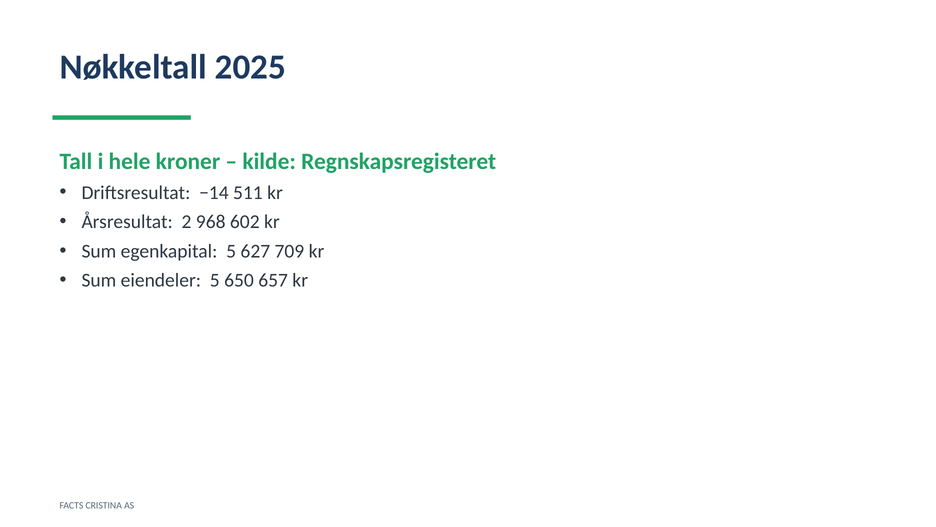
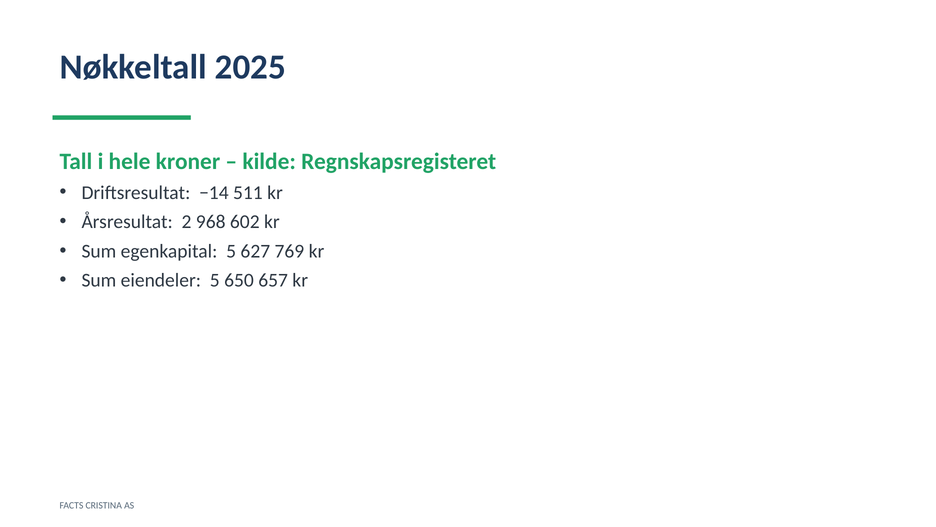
709: 709 -> 769 (289, 251)
